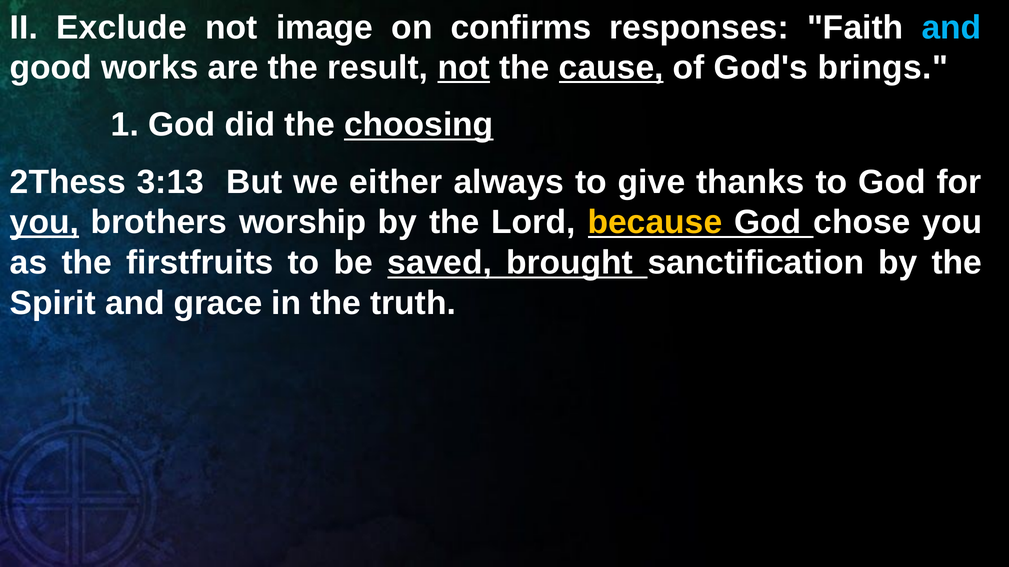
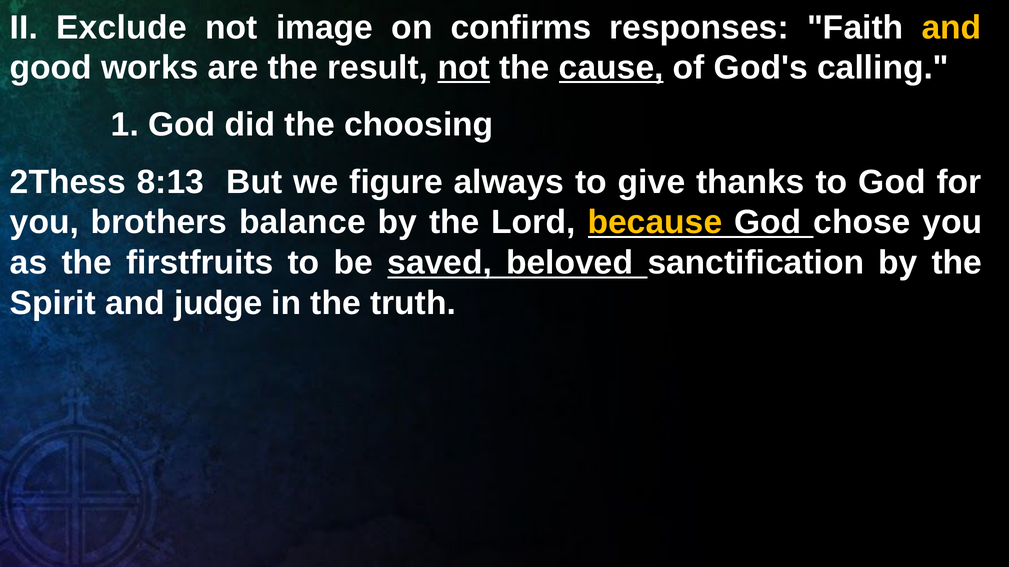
and colour: light blue -> yellow (951, 27)
brings: brings -> calling (883, 68)
choosing underline: present -> none (419, 125)
3:13: 3:13 -> 8:13 (170, 182)
either: either -> figure (396, 182)
you underline: present -> none (44, 223)
worship: worship -> balance (302, 223)
brought: brought -> beloved (570, 263)
grace: grace -> judge (218, 303)
